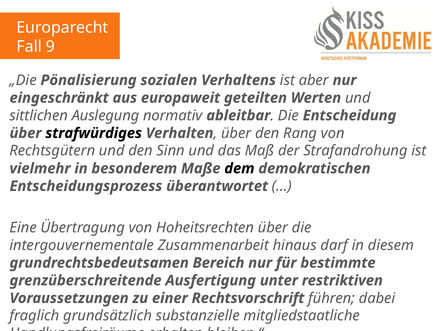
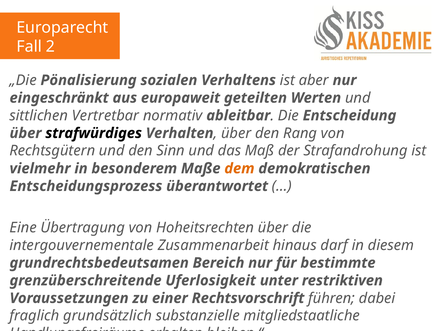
9: 9 -> 2 (51, 47)
Auslegung: Auslegung -> Vertretbar (106, 115)
dem colour: black -> orange (239, 168)
Ausfertigung: Ausfertigung -> Uferlosigkeit (211, 280)
